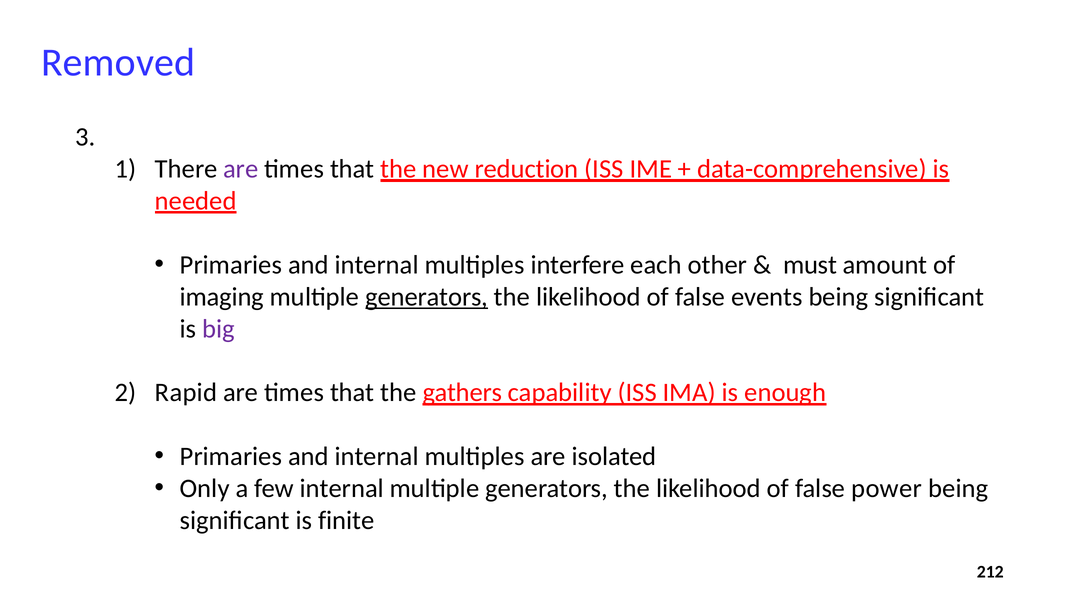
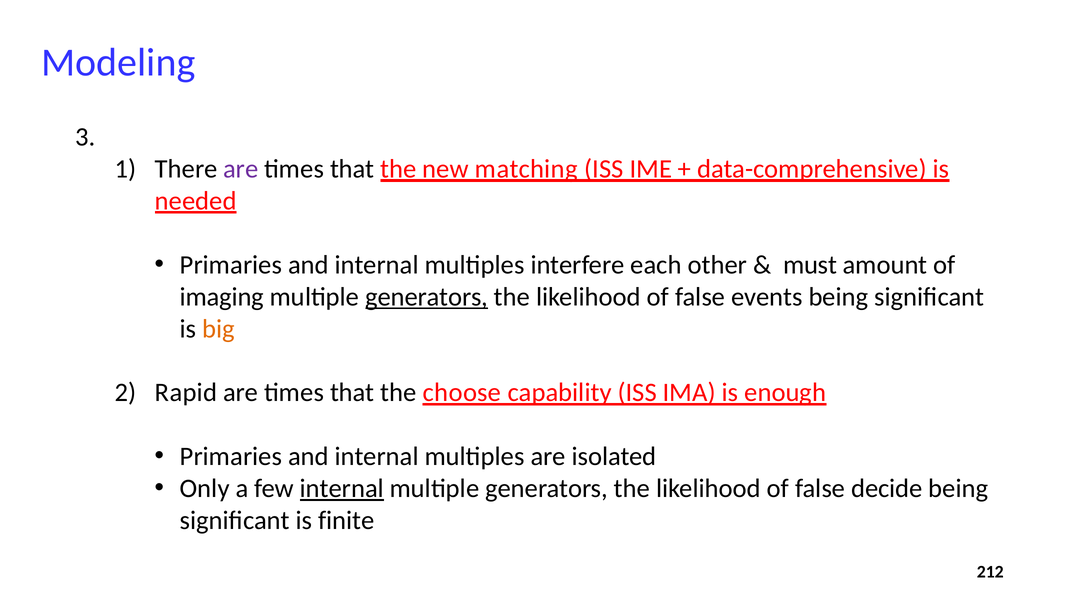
Removed: Removed -> Modeling (118, 62)
reduction: reduction -> matching (526, 169)
big colour: purple -> orange (219, 329)
gathers: gathers -> choose (462, 393)
internal underline: none -> present (342, 489)
power: power -> decide (887, 489)
